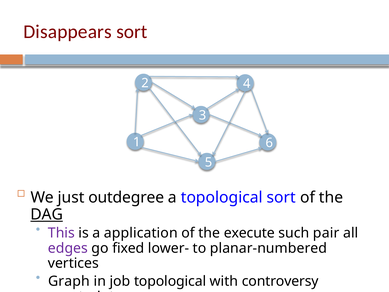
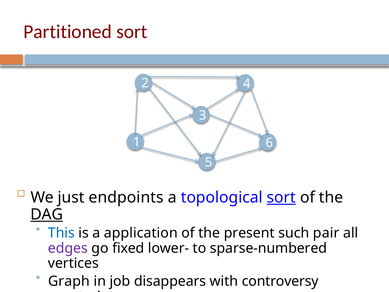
Disappears: Disappears -> Partitioned (68, 32)
outdegree: outdegree -> endpoints (126, 197)
sort underline: none -> present (281, 197)
This colour: purple -> blue (61, 233)
execute: execute -> present (249, 233)
planar-numbered: planar-numbered -> sparse-numbered (268, 248)
job topological: topological -> disappears (170, 281)
